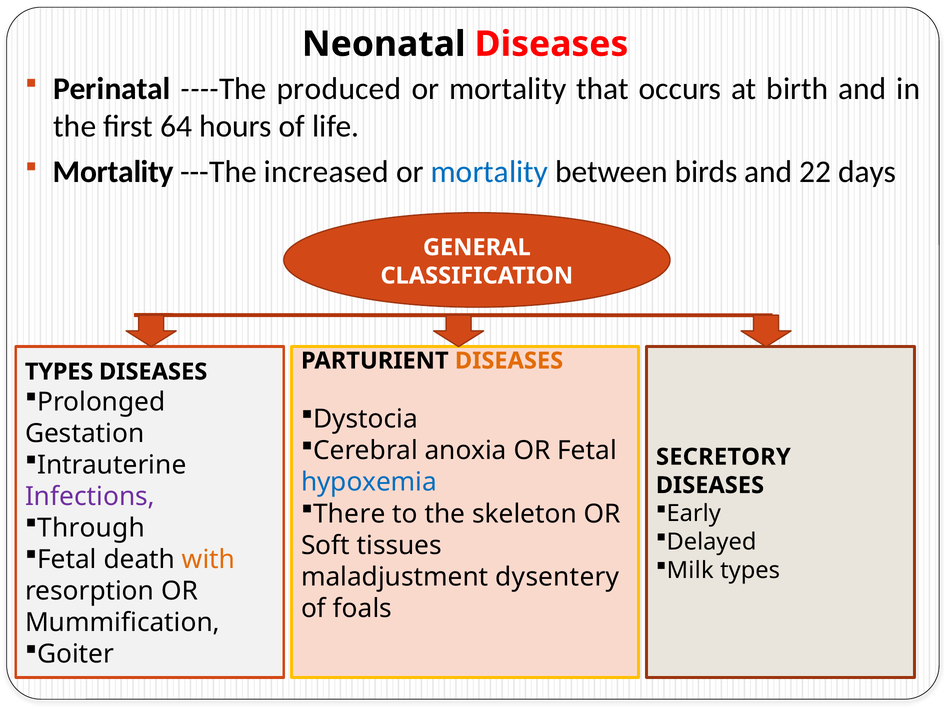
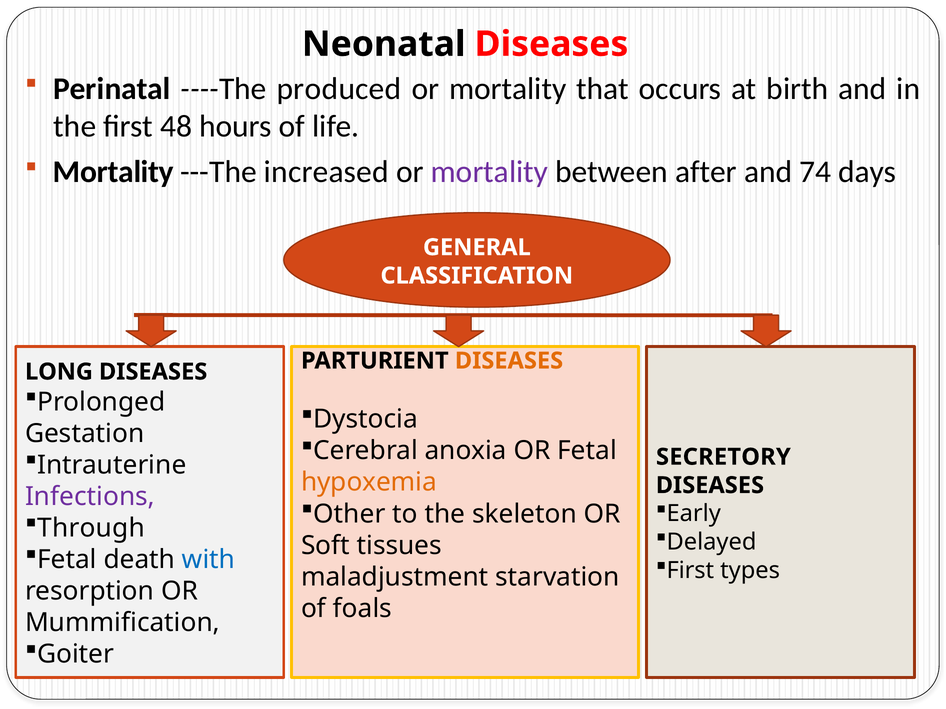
64: 64 -> 48 (176, 127)
mortality colour: blue -> purple (489, 172)
birds: birds -> after (706, 172)
22: 22 -> 74 (815, 172)
TYPES: TYPES -> LONG (59, 372)
hypoxemia colour: blue -> orange (369, 483)
There: There -> Other (349, 514)
with colour: orange -> blue (209, 560)
Milk: Milk -> First (690, 571)
dysentery: dysentery -> starvation (558, 577)
